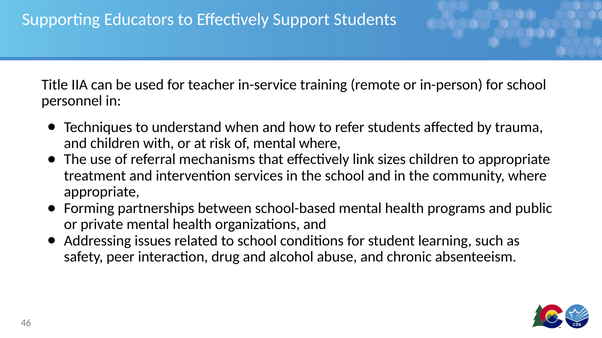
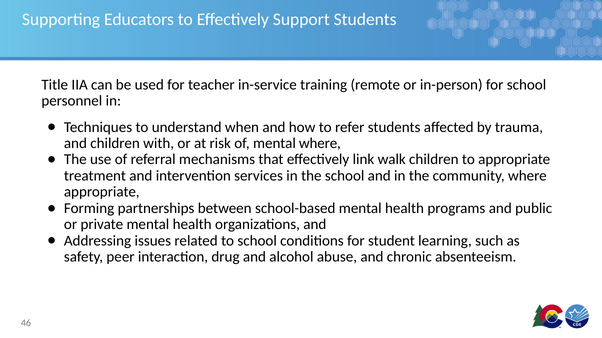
sizes: sizes -> walk (392, 160)
